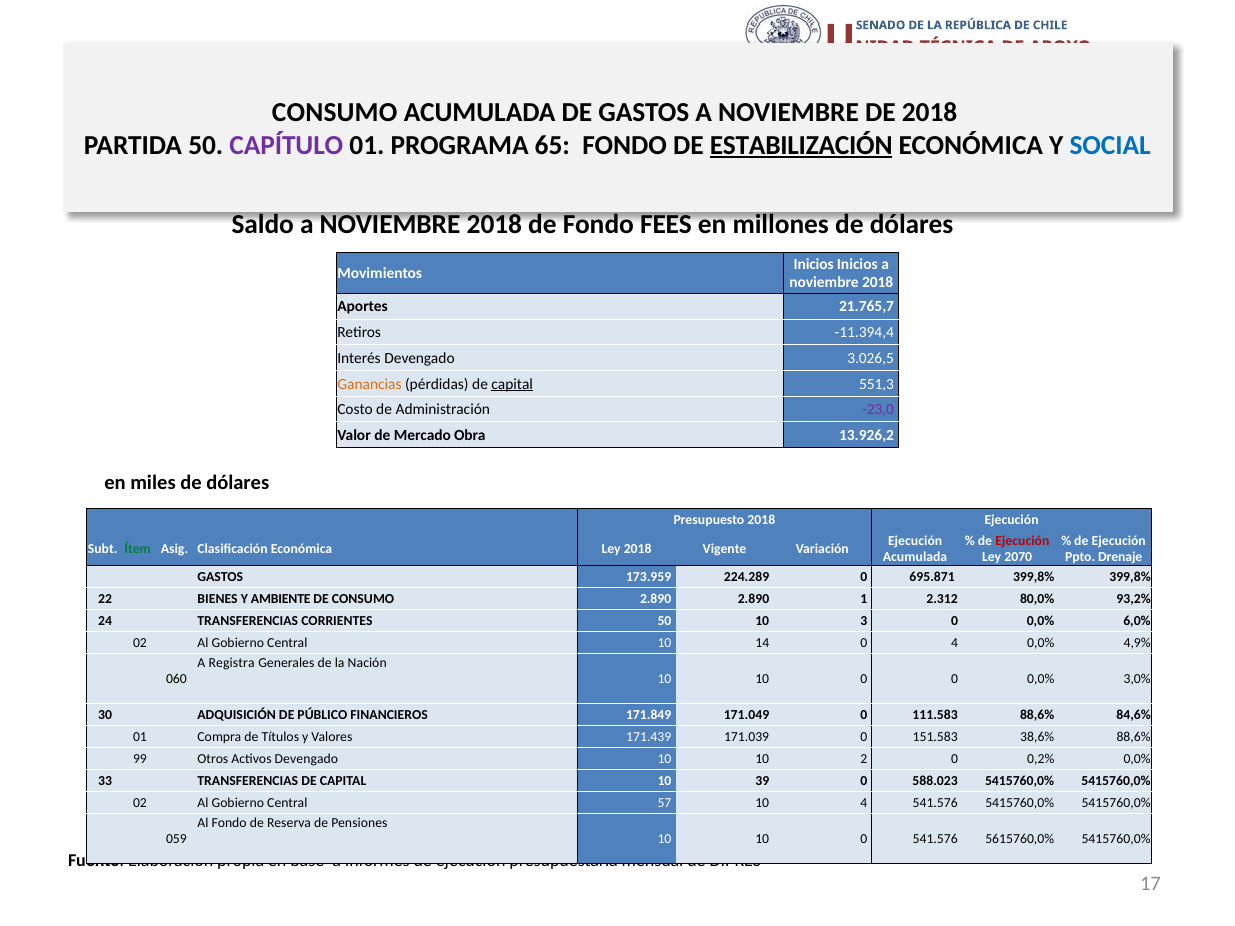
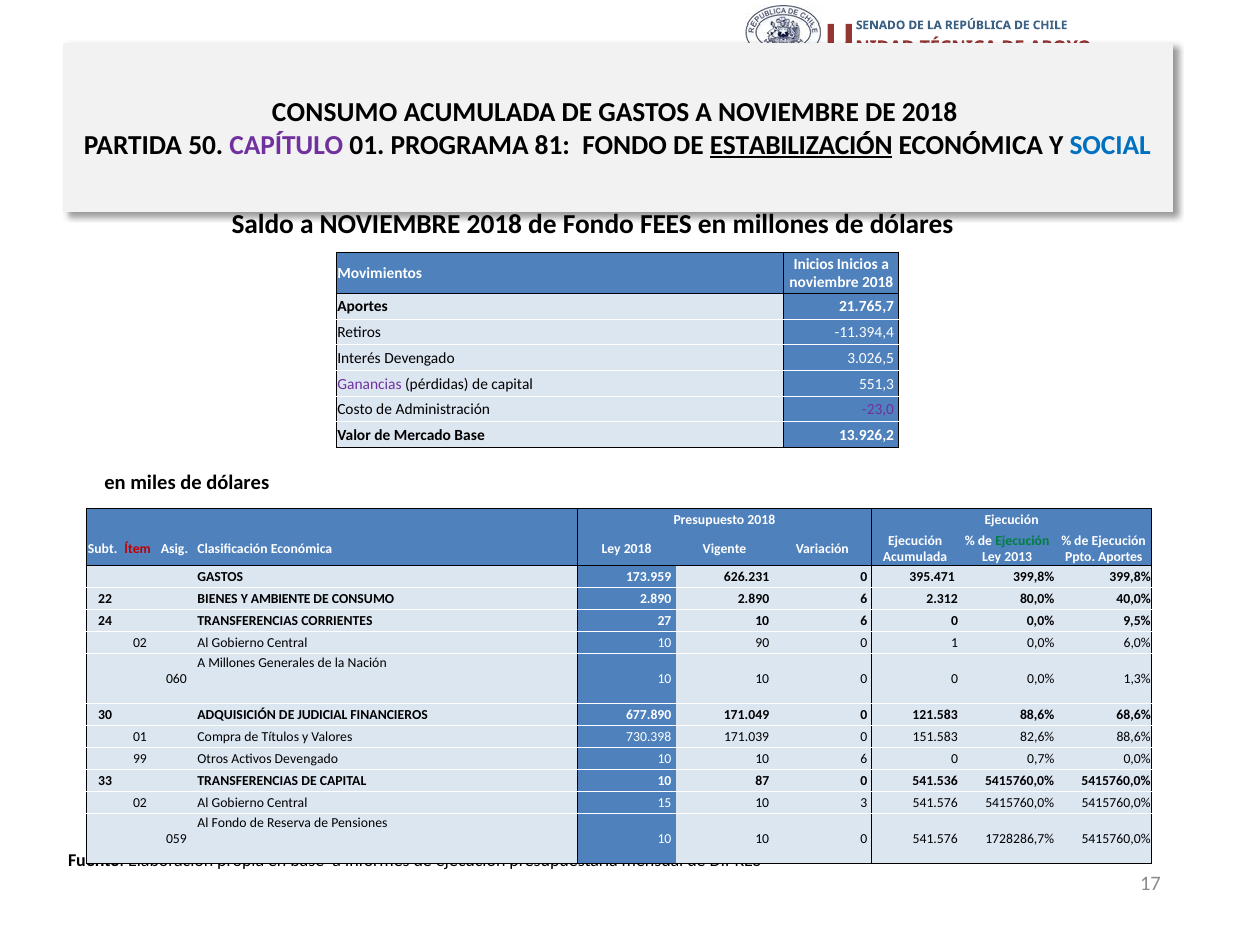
65: 65 -> 81 (552, 146)
Ganancias colour: orange -> purple (370, 384)
capital underline: present -> none (512, 384)
Mercado Obra: Obra -> Base (470, 436)
Ejecución colour: red -> green (1022, 541)
Ítem colour: green -> red (138, 549)
2070: 2070 -> 2013 (1018, 557)
Ppto Drenaje: Drenaje -> Aportes (1120, 557)
224.289: 224.289 -> 626.231 (747, 578)
695.871: 695.871 -> 395.471 (932, 578)
2.890 1: 1 -> 6 (864, 599)
93,2%: 93,2% -> 40,0% (1134, 599)
CORRIENTES 50: 50 -> 27 (664, 621)
3: 3 -> 6 (864, 621)
6,0%: 6,0% -> 9,5% (1137, 621)
14: 14 -> 90 (762, 643)
0 4: 4 -> 1 (955, 643)
4,9%: 4,9% -> 6,0% (1137, 643)
A Registra: Registra -> Millones (232, 663)
3,0%: 3,0% -> 1,3% (1137, 679)
PÚBLICO: PÚBLICO -> JUDICIAL (322, 715)
171.849: 171.849 -> 677.890 (649, 715)
111.583: 111.583 -> 121.583 (935, 715)
84,6%: 84,6% -> 68,6% (1134, 715)
171.439: 171.439 -> 730.398 (649, 737)
38,6%: 38,6% -> 82,6% (1037, 737)
10 10 2: 2 -> 6 (864, 759)
0,2%: 0,2% -> 0,7% (1041, 759)
39: 39 -> 87 (762, 781)
588.023: 588.023 -> 541.536 (935, 781)
57: 57 -> 15 (664, 803)
10 4: 4 -> 3 (864, 803)
5615760,0%: 5615760,0% -> 1728286,7% (1020, 839)
